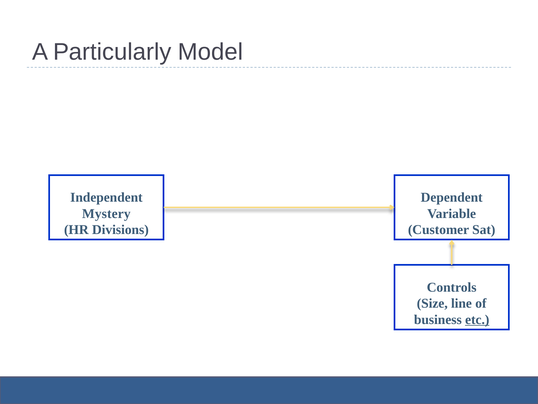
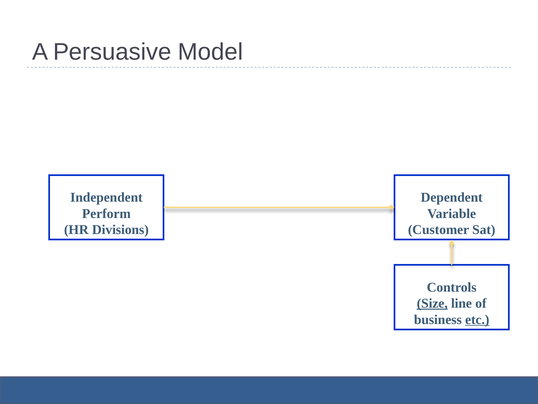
Particularly: Particularly -> Persuasive (112, 52)
Mystery: Mystery -> Perform (106, 213)
Size underline: none -> present (432, 303)
